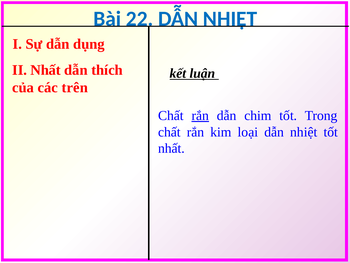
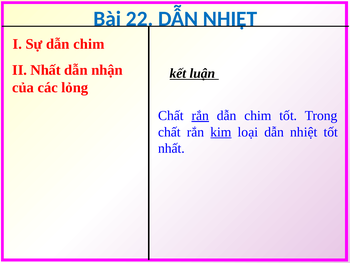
Sự dẫn dụng: dụng -> chim (89, 44)
thích: thích -> nhận (107, 70)
trên: trên -> lỏng (75, 87)
kim underline: none -> present (221, 132)
